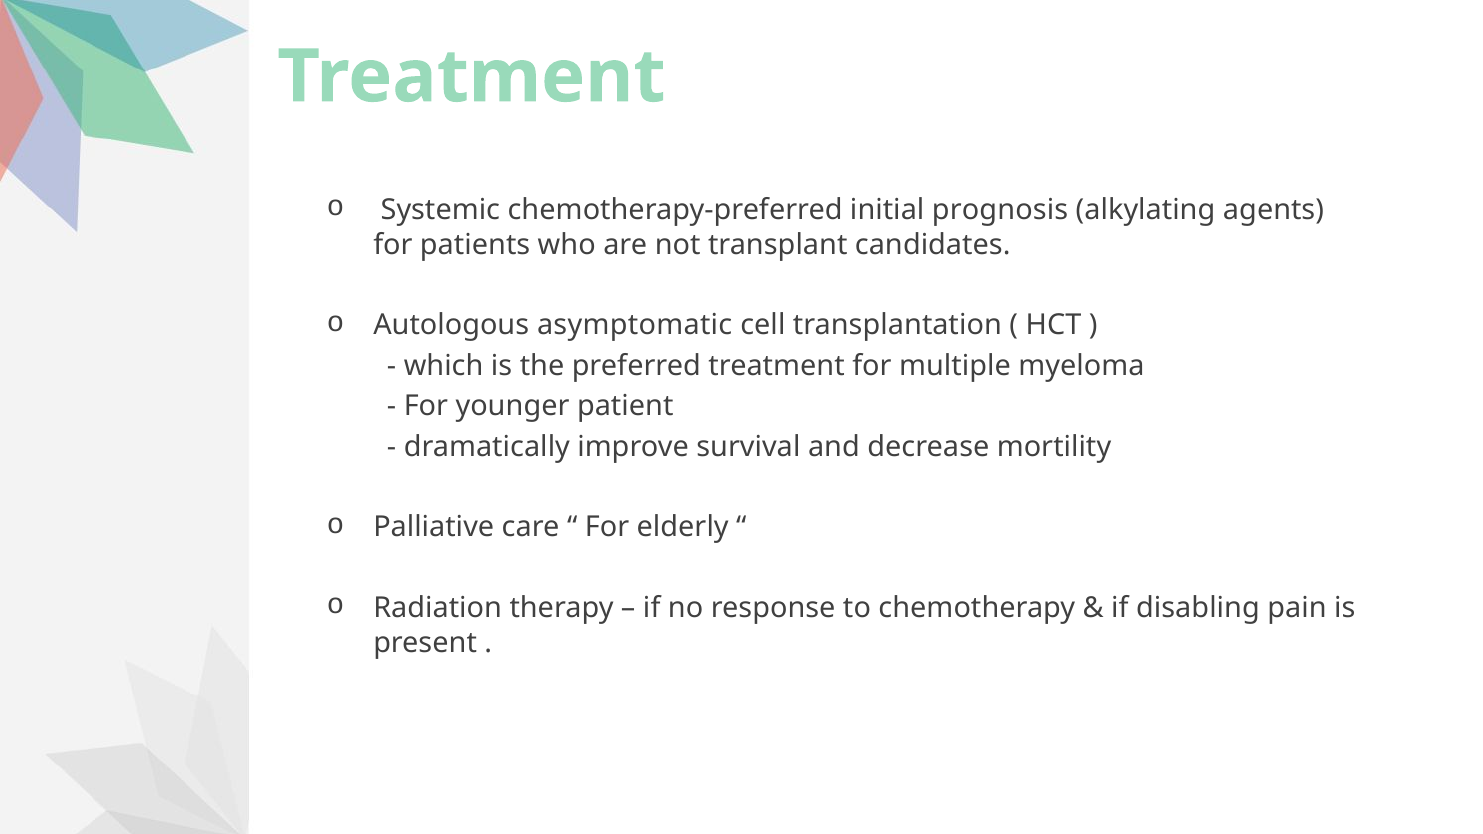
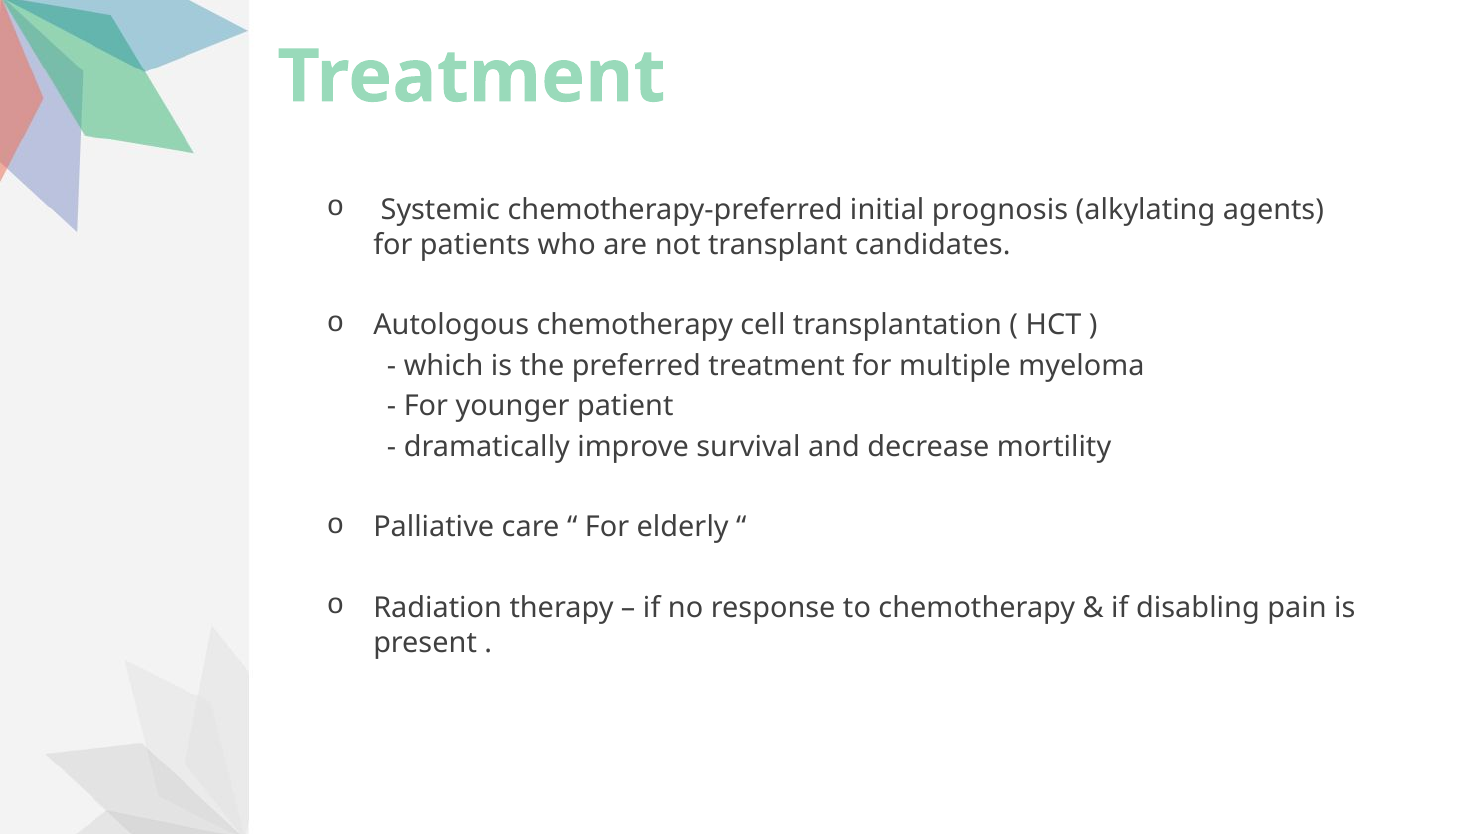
Autologous asymptomatic: asymptomatic -> chemotherapy (635, 326)
